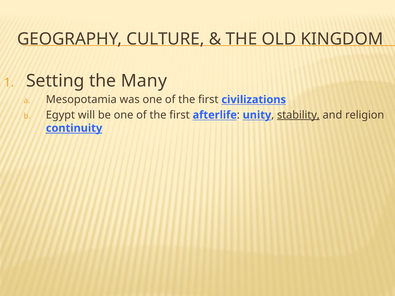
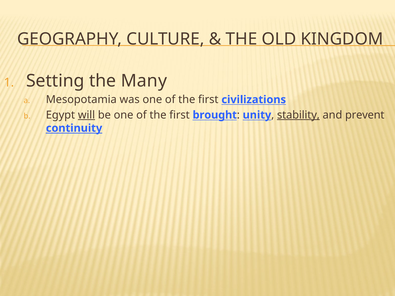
will underline: none -> present (86, 115)
afterlife: afterlife -> brought (215, 115)
religion: religion -> prevent (365, 115)
